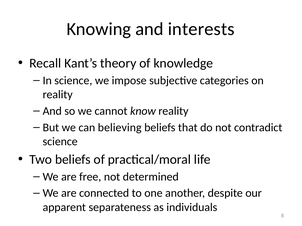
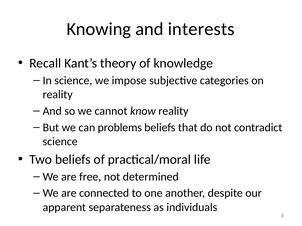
believing: believing -> problems (120, 128)
